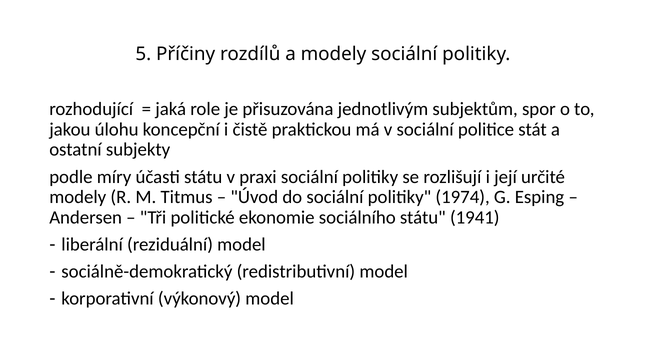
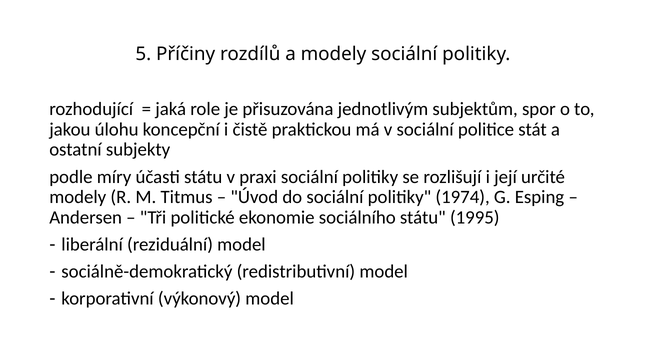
1941: 1941 -> 1995 (475, 218)
